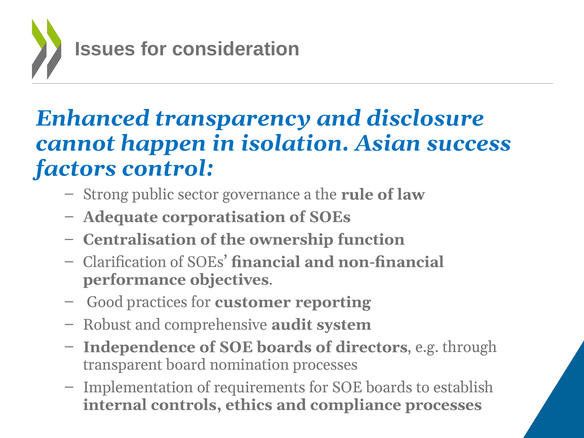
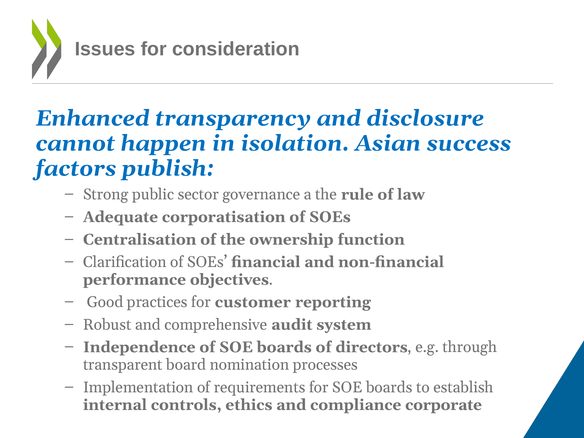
control: control -> publish (168, 168)
compliance processes: processes -> corporate (444, 405)
